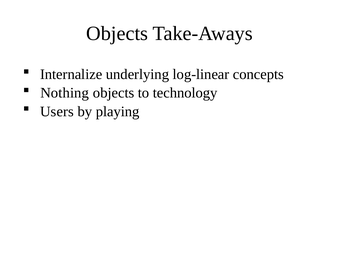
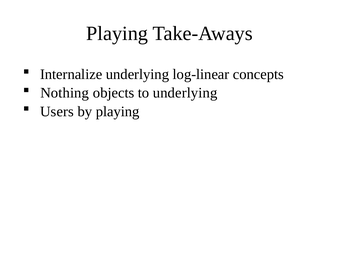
Objects: Objects -> Playing (117, 34)
to technology: technology -> underlying (185, 93)
